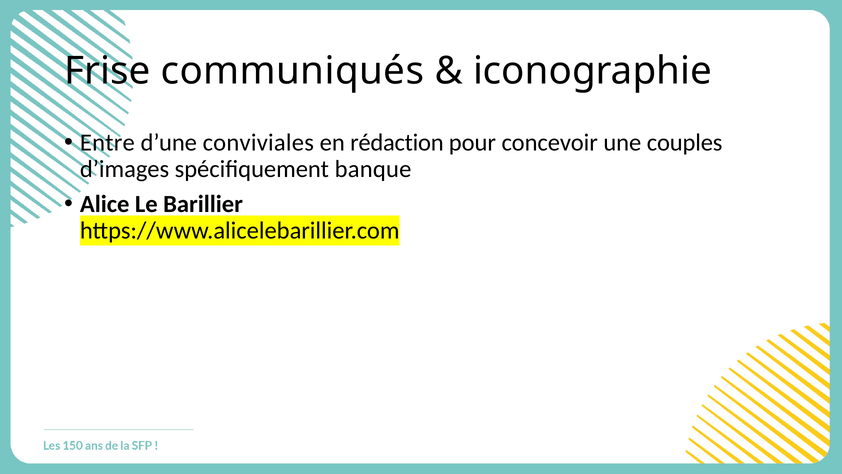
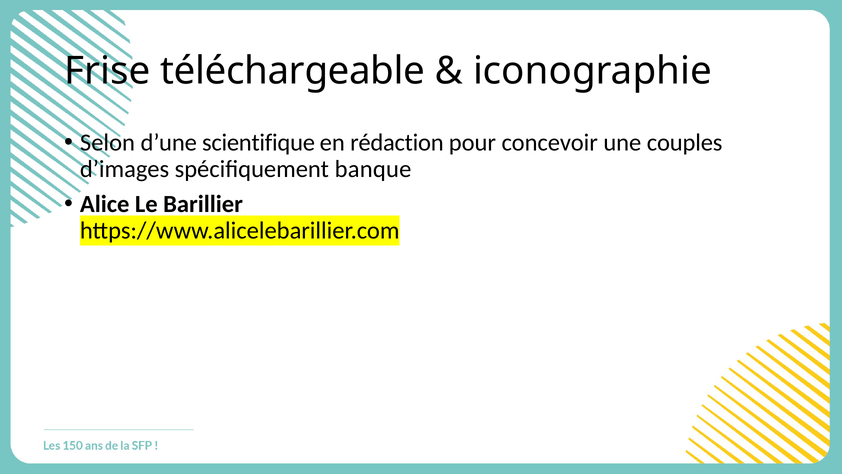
communiqués: communiqués -> téléchargeable (293, 71)
Entre: Entre -> Selon (107, 142)
conviviales: conviviales -> scientifique (259, 142)
